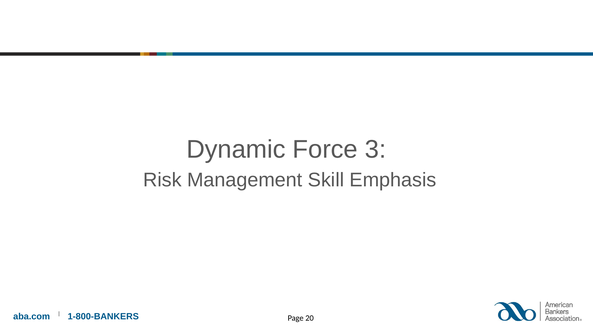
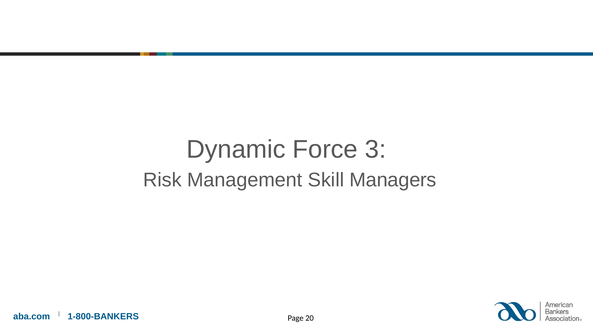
Emphasis: Emphasis -> Managers (393, 180)
